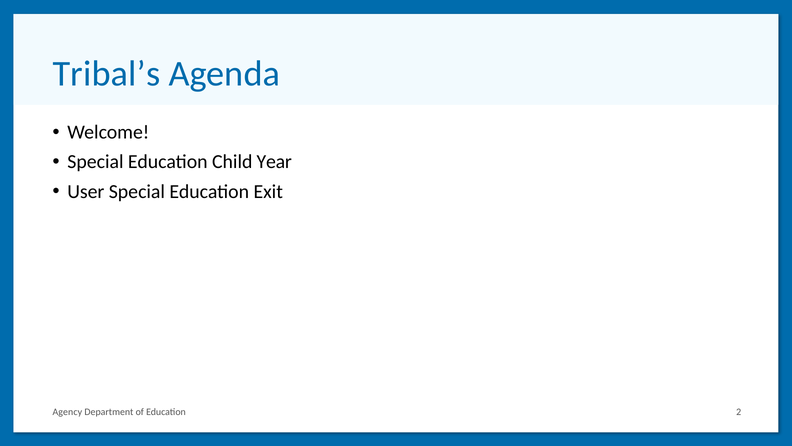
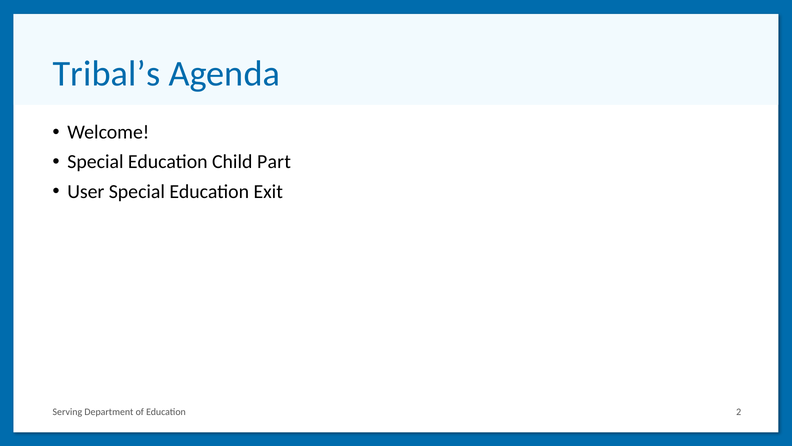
Year: Year -> Part (274, 162)
Agency: Agency -> Serving (67, 411)
